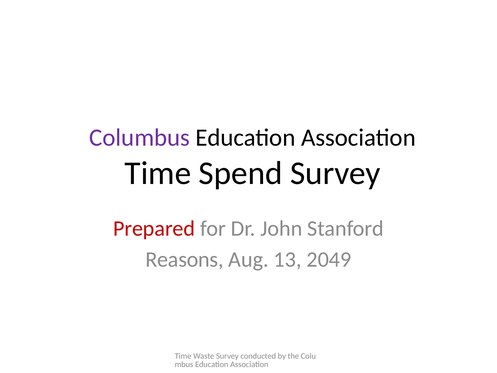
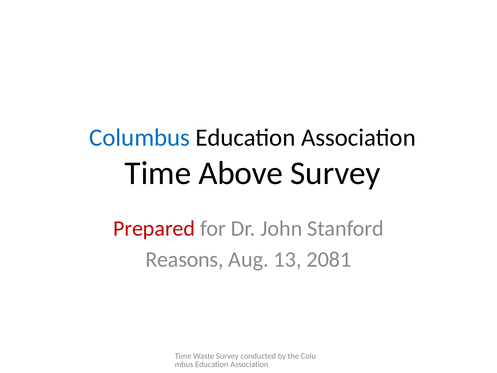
Columbus colour: purple -> blue (140, 138)
Spend: Spend -> Above (241, 173)
2049: 2049 -> 2081 (329, 259)
